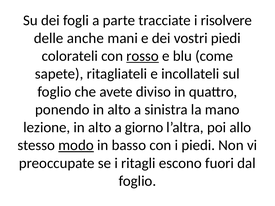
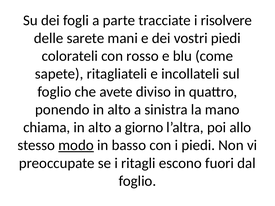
anche: anche -> sarete (86, 38)
rosso underline: present -> none (143, 56)
lezione: lezione -> chiama (47, 128)
